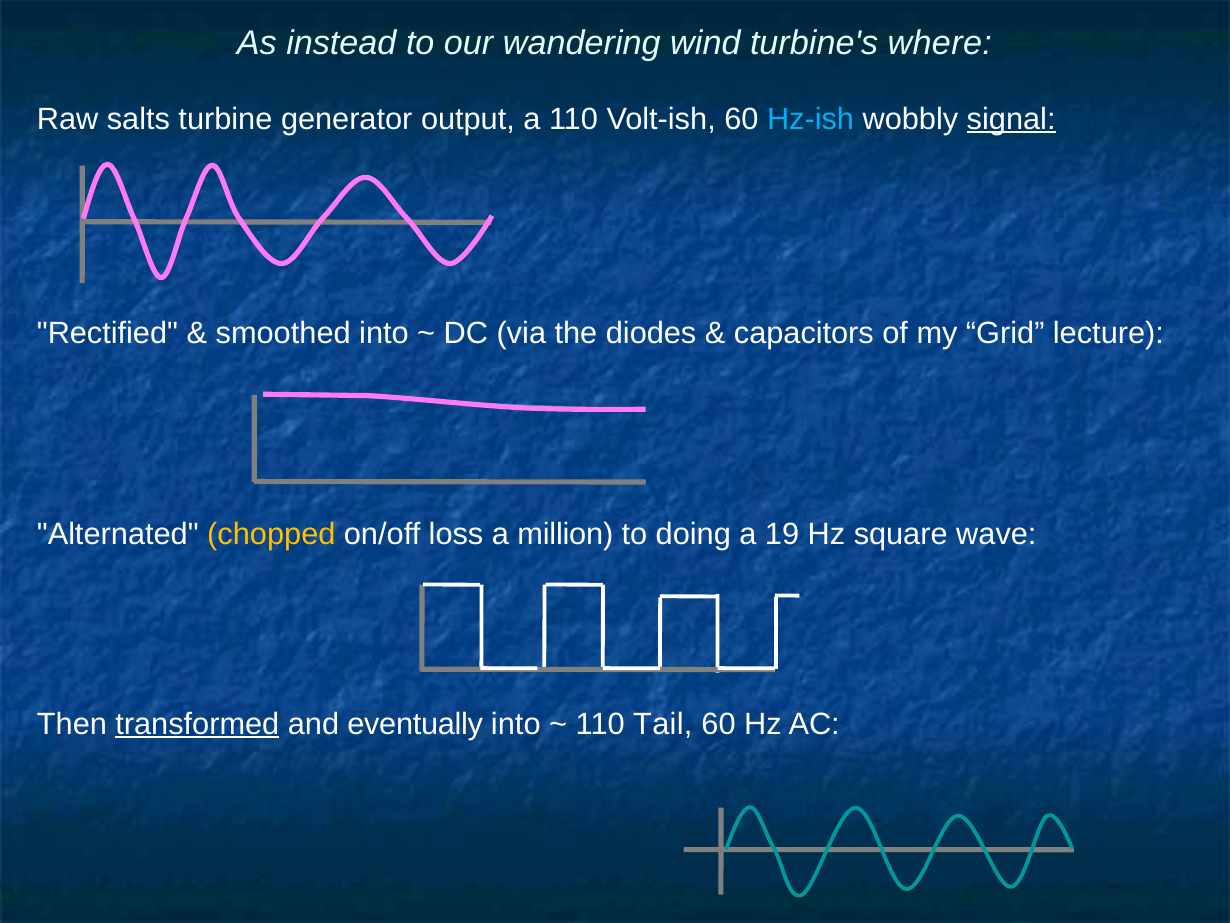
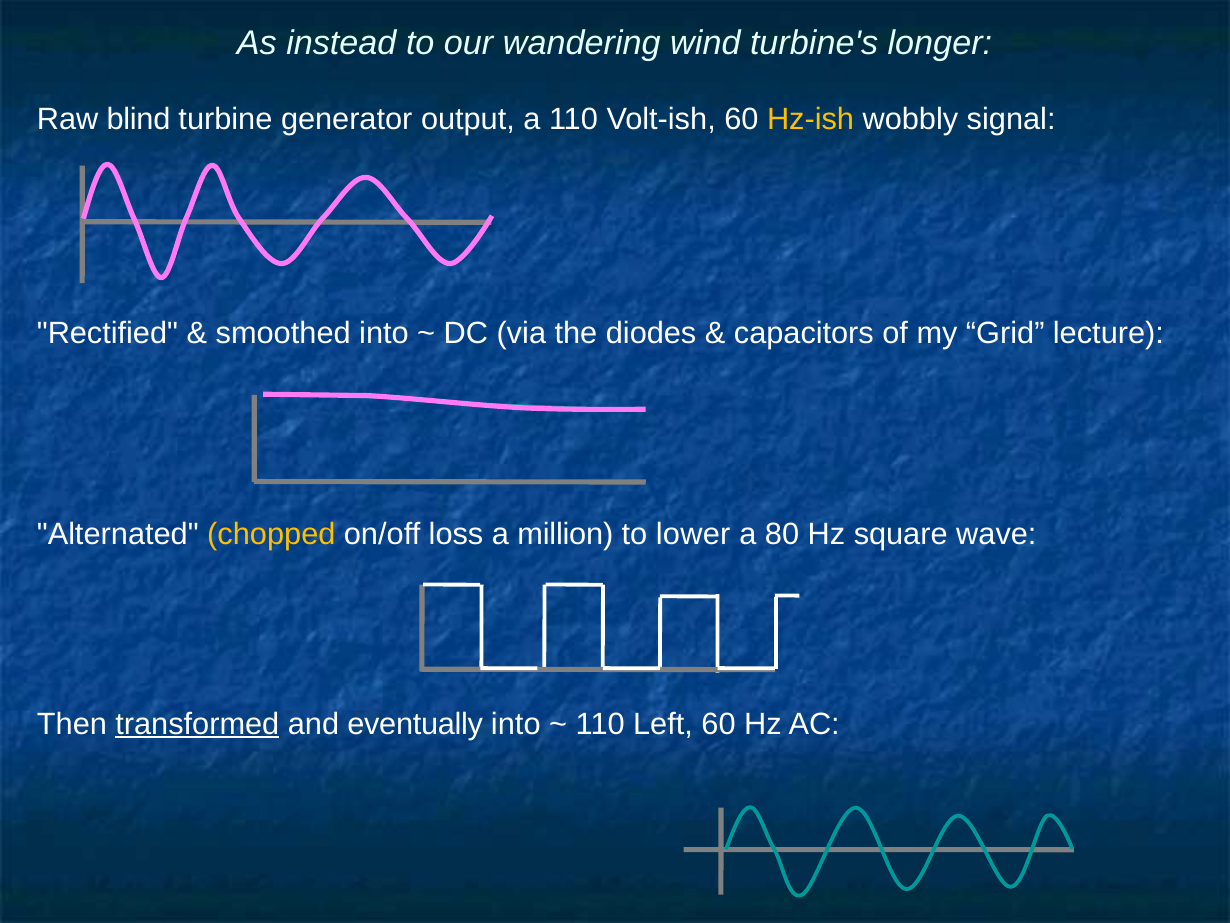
where: where -> longer (940, 43)
salts: salts -> blind (139, 119)
Hz-ish colour: light blue -> yellow (811, 119)
signal underline: present -> none (1011, 119)
doing: doing -> lower (693, 534)
19: 19 -> 80 (782, 534)
Tail: Tail -> Left (663, 724)
